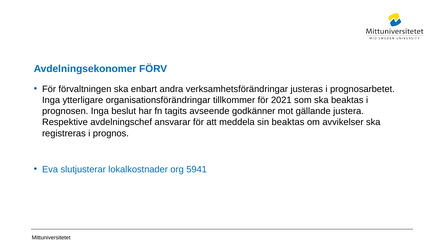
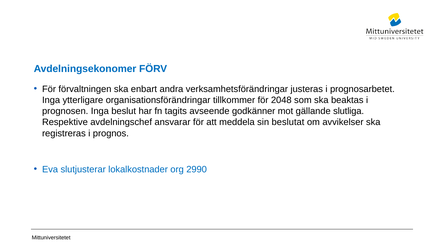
2021: 2021 -> 2048 (281, 100)
justera: justera -> slutliga (349, 111)
sin beaktas: beaktas -> beslutat (288, 122)
5941: 5941 -> 2990 (197, 169)
